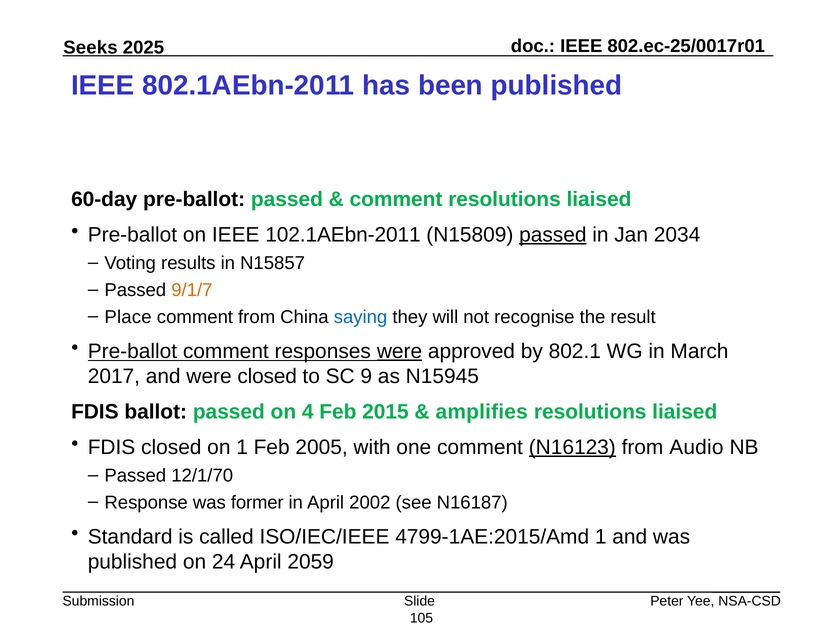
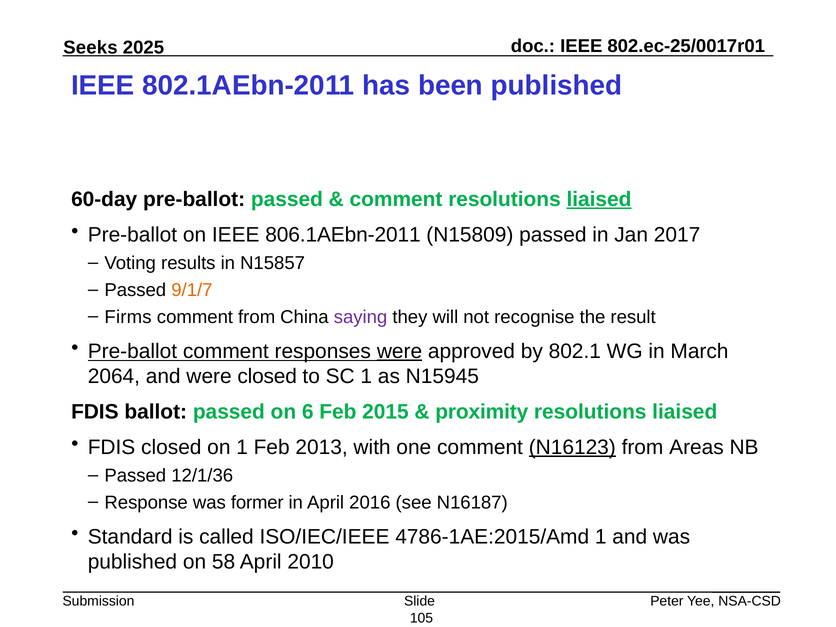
liaised underline: none -> present (599, 199)
102.1AEbn-2011: 102.1AEbn-2011 -> 806.1AEbn-2011 (343, 235)
passed underline: present -> none (553, 235)
2034: 2034 -> 2017 (677, 235)
Place: Place -> Firms (128, 317)
saying colour: blue -> purple (361, 317)
2017: 2017 -> 2064 (114, 376)
SC 9: 9 -> 1 (366, 376)
4: 4 -> 6 (308, 412)
amplifies: amplifies -> proximity (482, 412)
2005: 2005 -> 2013 (322, 447)
Audio: Audio -> Areas (696, 447)
12/1/70: 12/1/70 -> 12/1/36 (202, 476)
2002: 2002 -> 2016 (370, 502)
4799-1AE:2015/Amd: 4799-1AE:2015/Amd -> 4786-1AE:2015/Amd (492, 537)
24: 24 -> 58 (224, 562)
2059: 2059 -> 2010 (311, 562)
